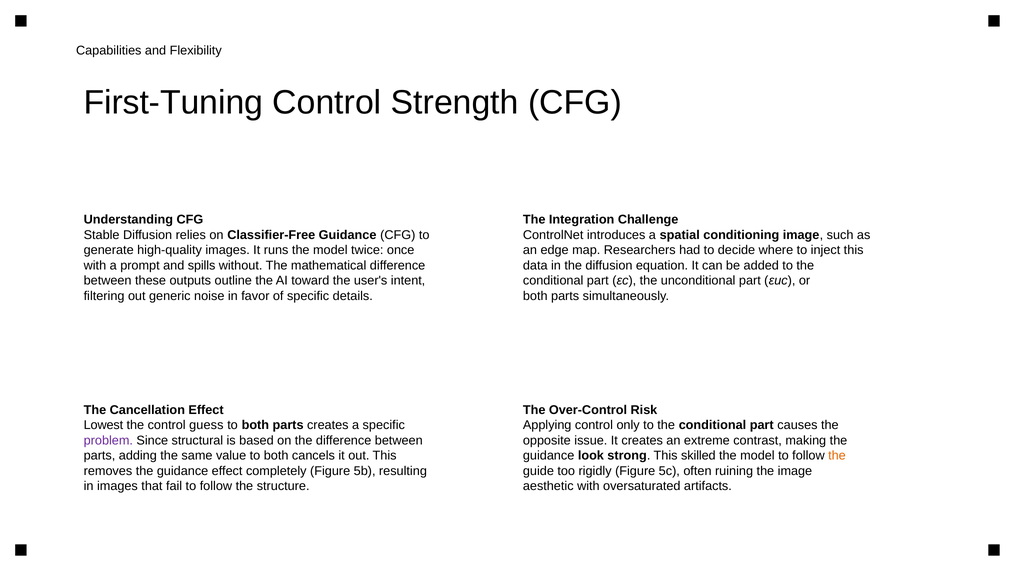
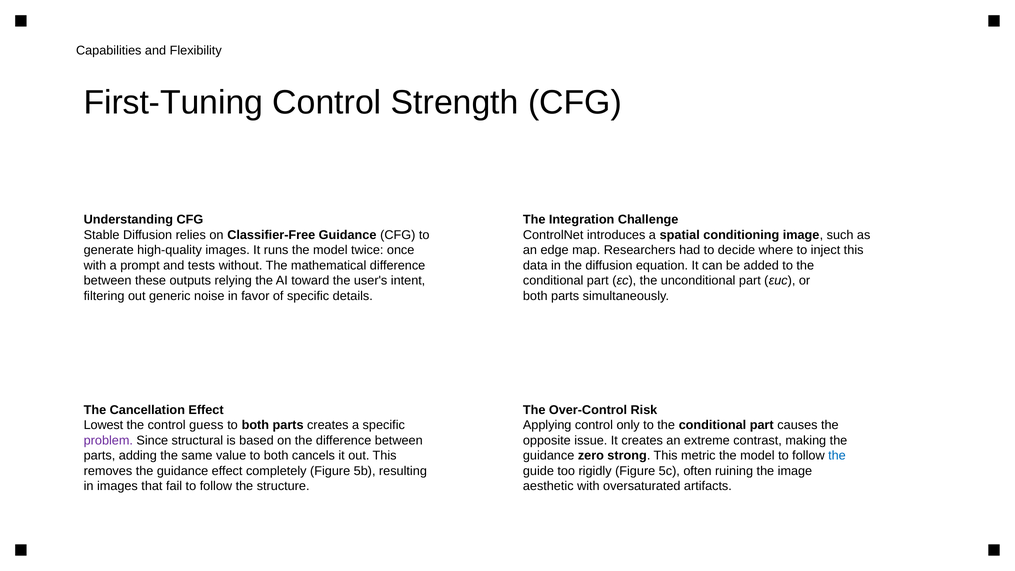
spills: spills -> tests (201, 265)
outline: outline -> relying (233, 281)
look: look -> zero (591, 456)
skilled: skilled -> metric (698, 456)
the colour: orange -> blue (837, 456)
